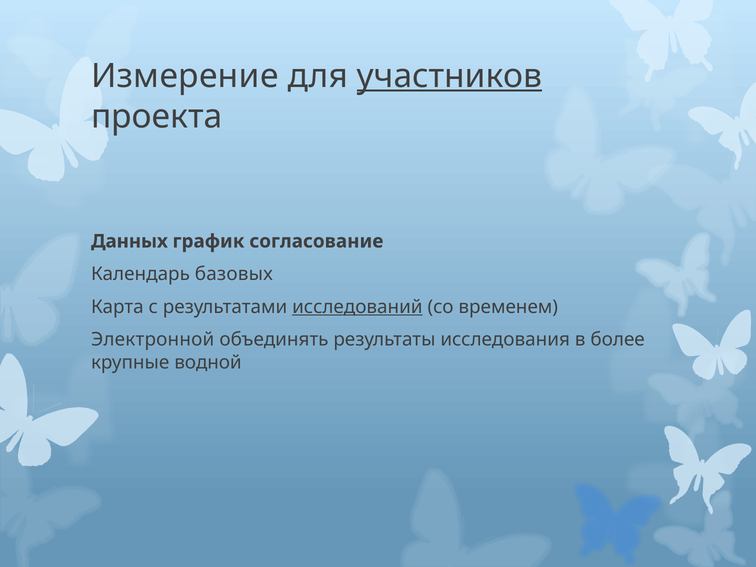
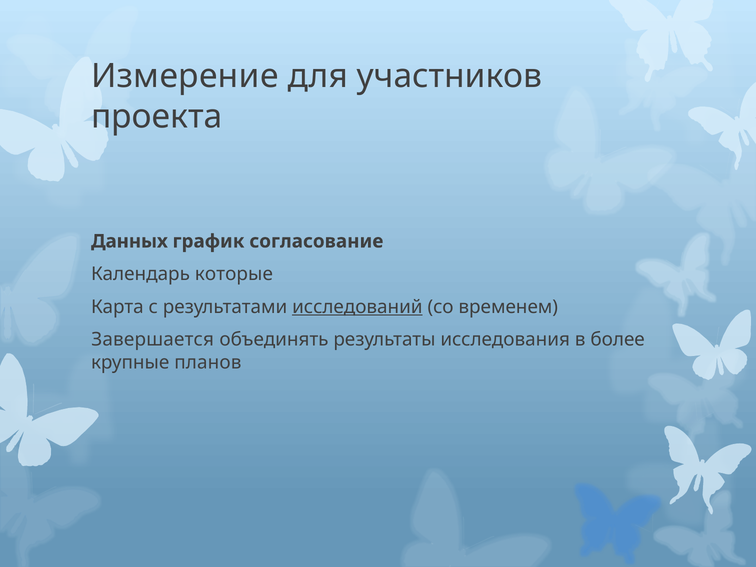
участников underline: present -> none (450, 76)
базовых: базовых -> которые (234, 274)
Электронной: Электронной -> Завершается (153, 340)
водной: водной -> планов (208, 362)
